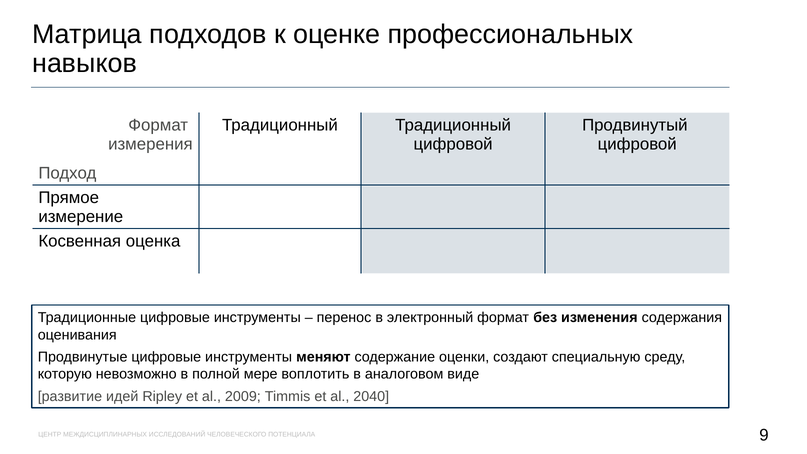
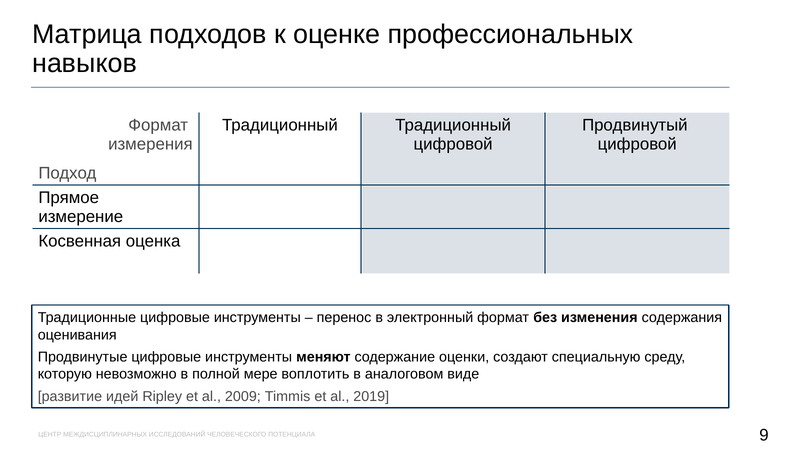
2040: 2040 -> 2019 (371, 396)
